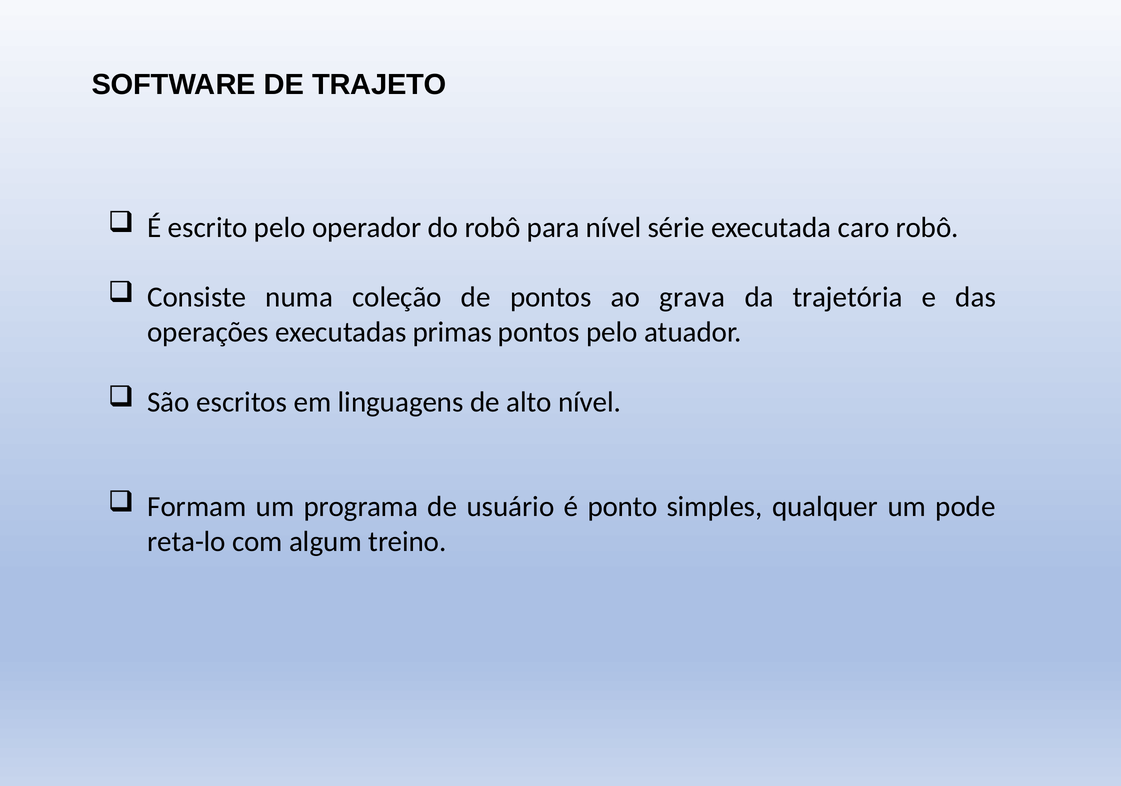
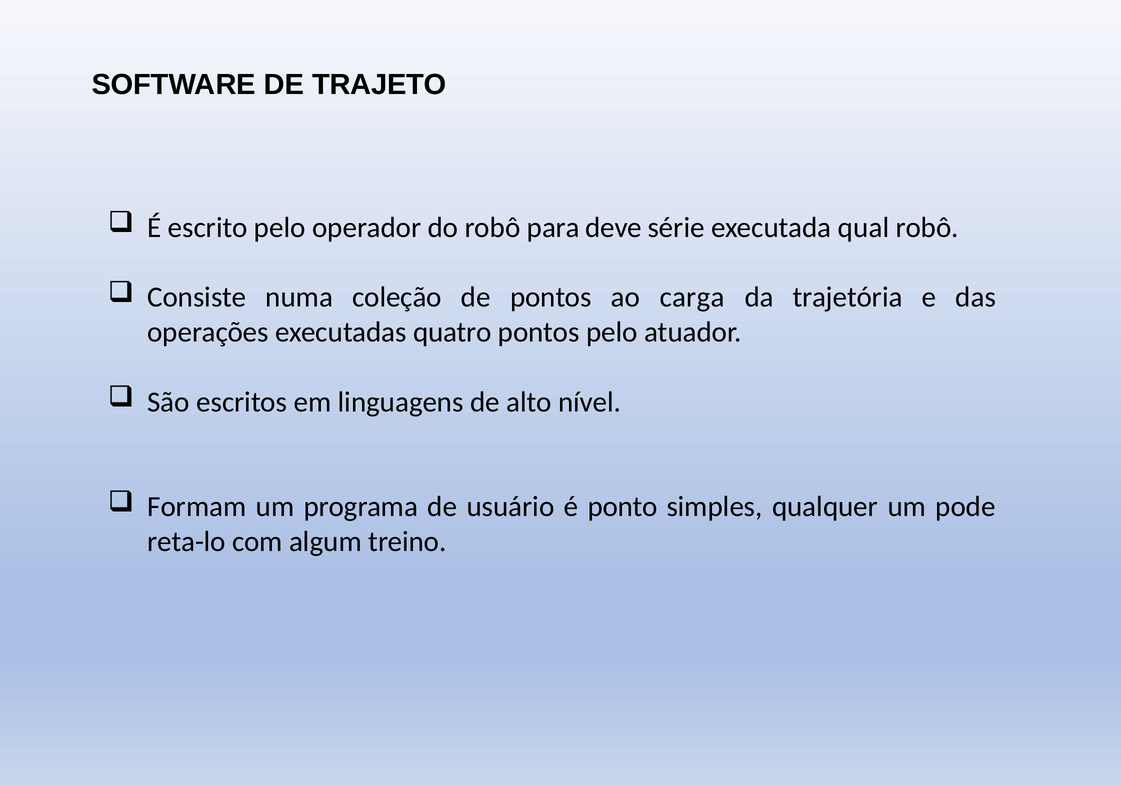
para nível: nível -> deve (614, 228)
caro: caro -> qual (864, 228)
grava: grava -> carga (692, 297)
primas: primas -> quatro (452, 332)
